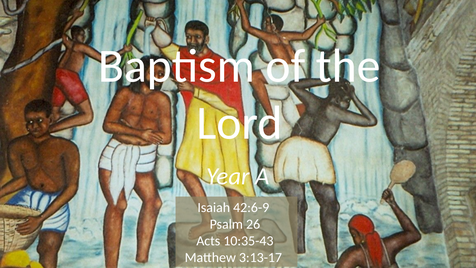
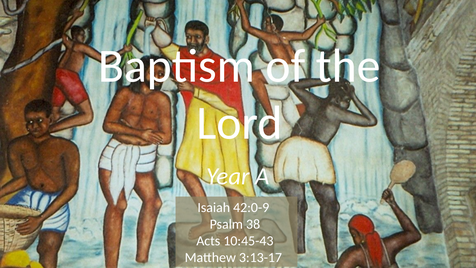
42:6-9: 42:6-9 -> 42:0-9 (251, 207)
26: 26 -> 38 (253, 224)
10:35-43: 10:35-43 -> 10:45-43 (248, 241)
